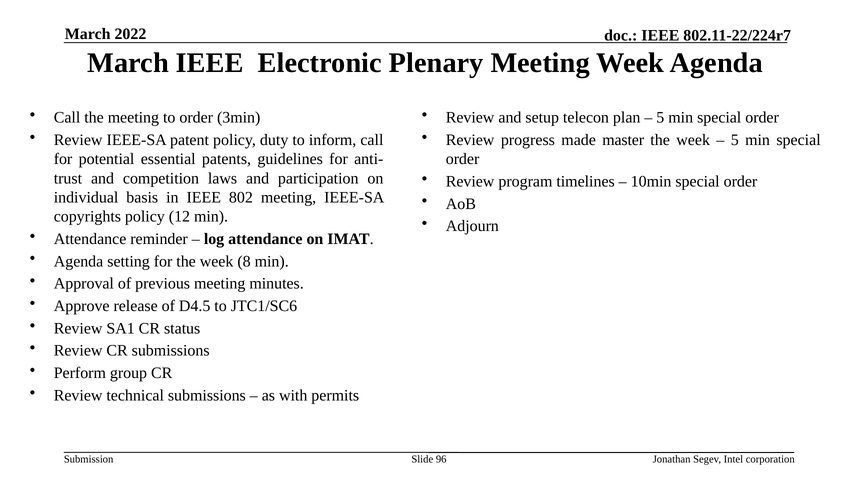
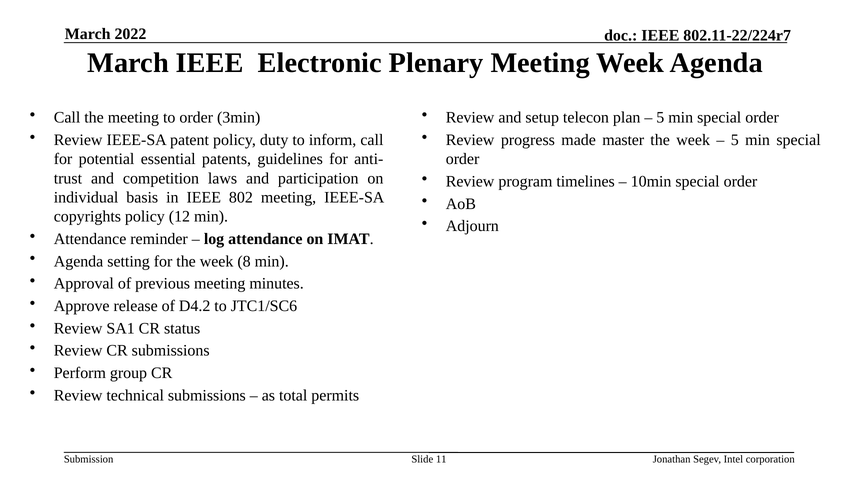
D4.5: D4.5 -> D4.2 (195, 306)
with: with -> total (293, 395)
96: 96 -> 11 (441, 459)
